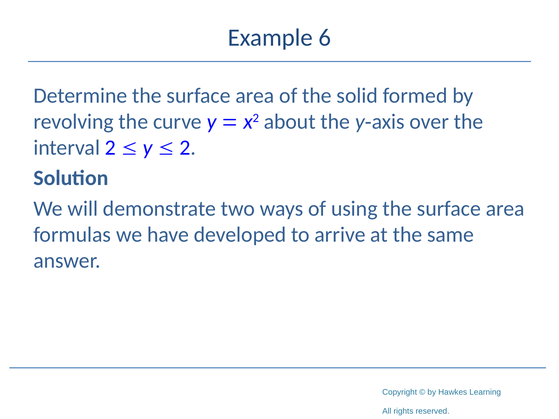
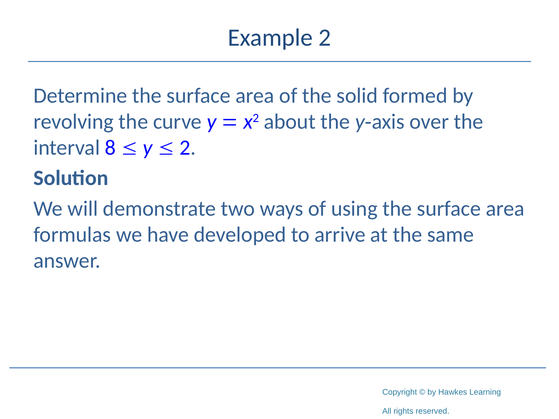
Example 6: 6 -> 2 (325, 38)
interval 2: 2 -> 8 (111, 148)
